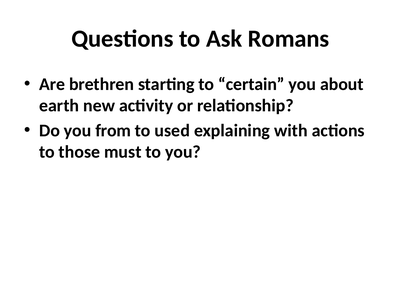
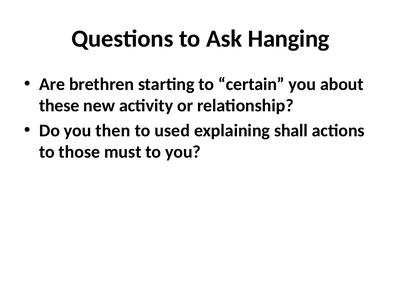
Romans: Romans -> Hanging (289, 39)
earth: earth -> these (59, 106)
from: from -> then (113, 130)
with: with -> shall (291, 130)
